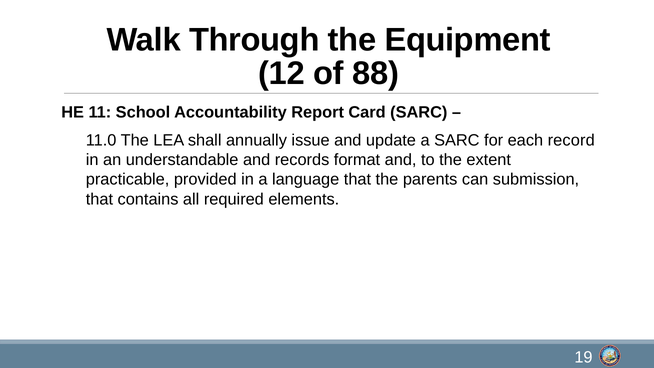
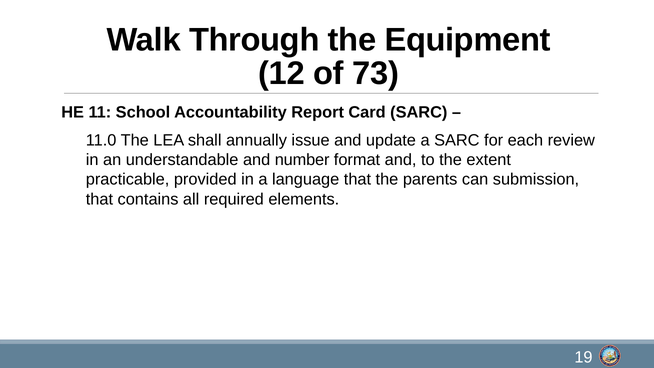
88: 88 -> 73 (376, 73)
record: record -> review (571, 140)
records: records -> number (302, 160)
